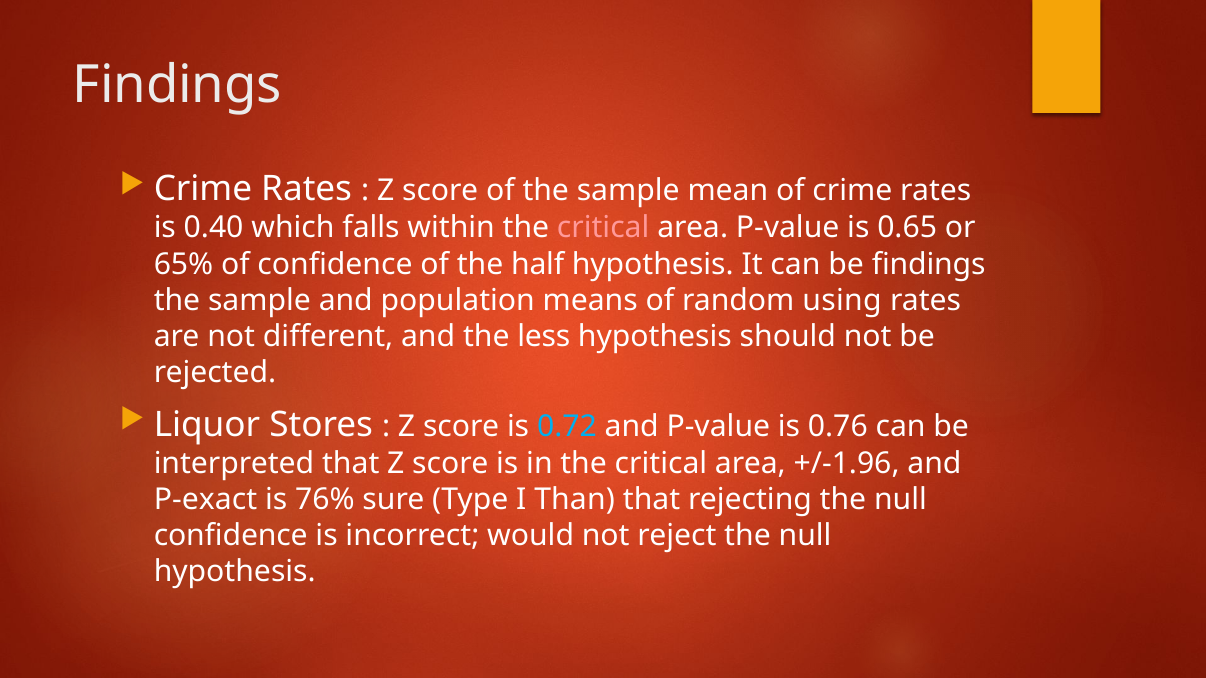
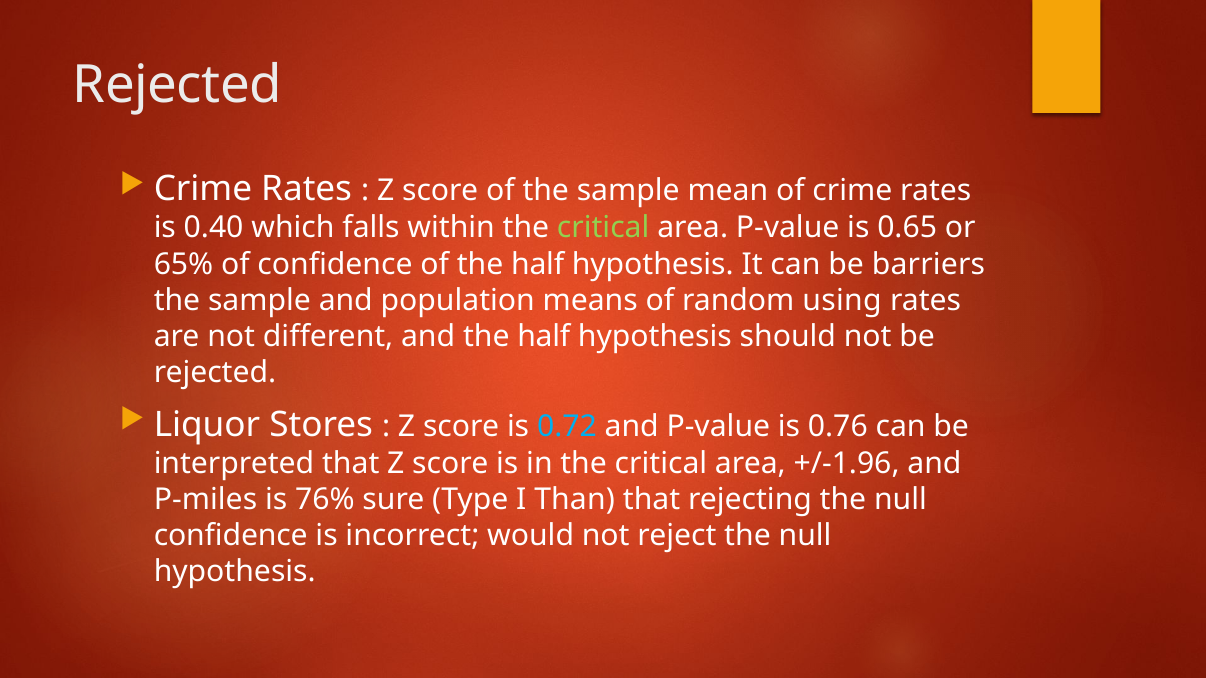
Findings: Findings -> Rejected (178, 85)
critical colour: pink -> light green (603, 228)
be findings: findings -> barriers (928, 264)
and the less: less -> half (544, 337)
P-exact: P-exact -> P-miles (205, 500)
